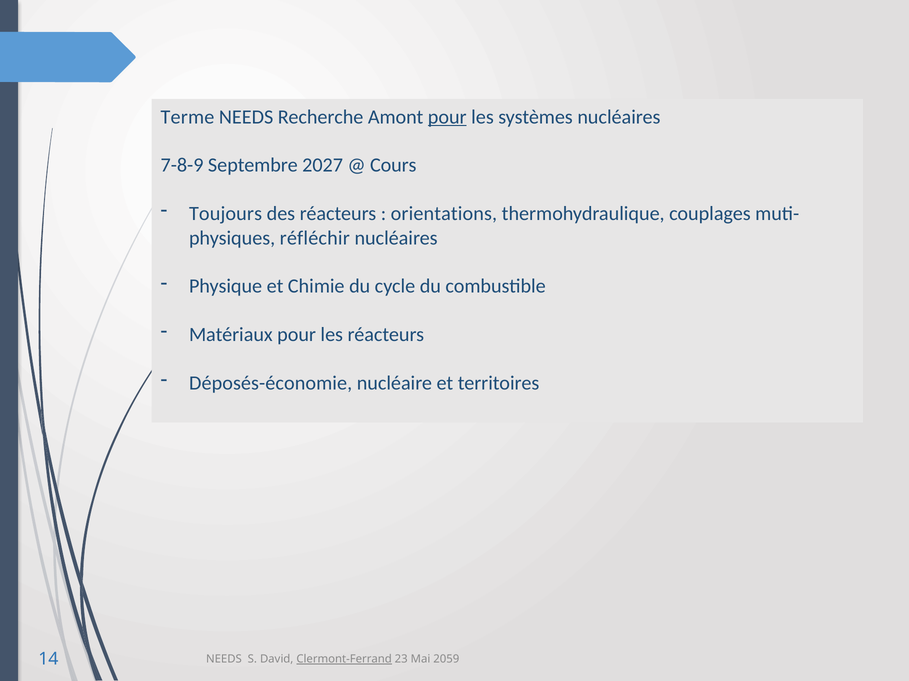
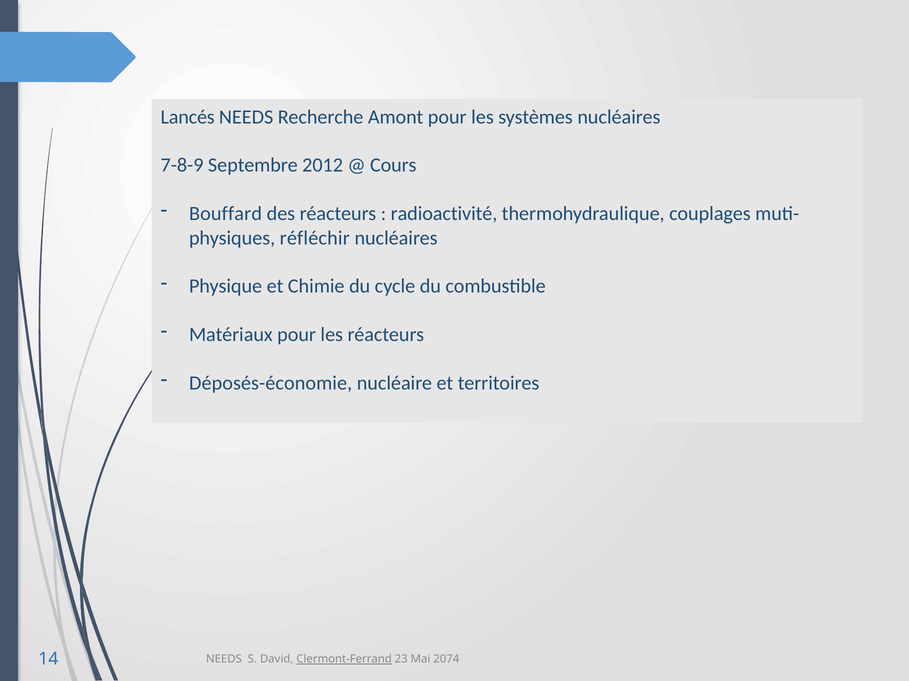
Terme: Terme -> Lancés (188, 117)
pour underline: present -> none (447, 117)
2027: 2027 -> 2012 (323, 165)
Toujours: Toujours -> Bouffard (226, 214)
orientations: orientations -> radioactivité (444, 214)
2059: 2059 -> 2074 (446, 660)
